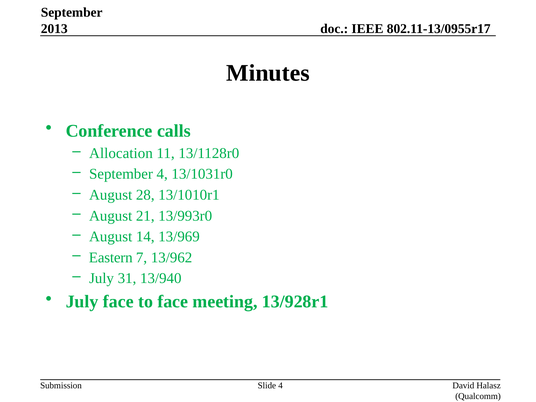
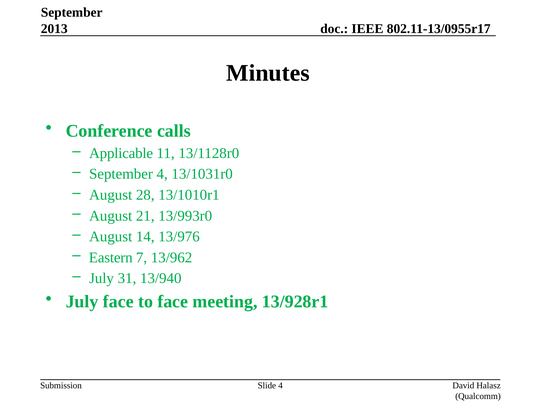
Allocation: Allocation -> Applicable (121, 153)
13/969: 13/969 -> 13/976 (179, 237)
